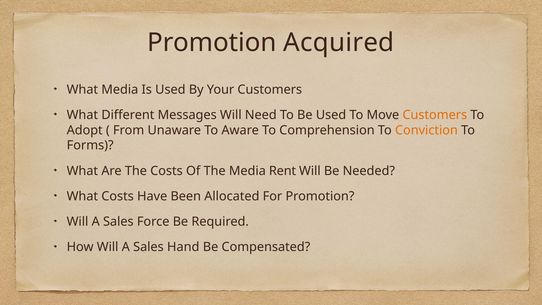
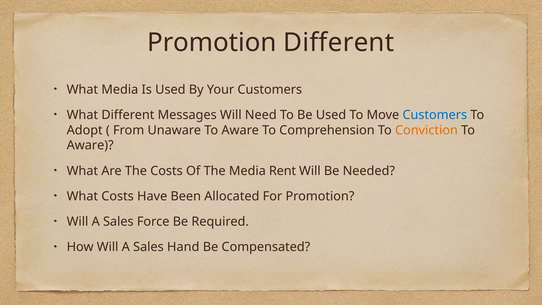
Promotion Acquired: Acquired -> Different (339, 43)
Customers colour: orange -> blue (435, 115)
Forms: Forms -> Aware (90, 145)
